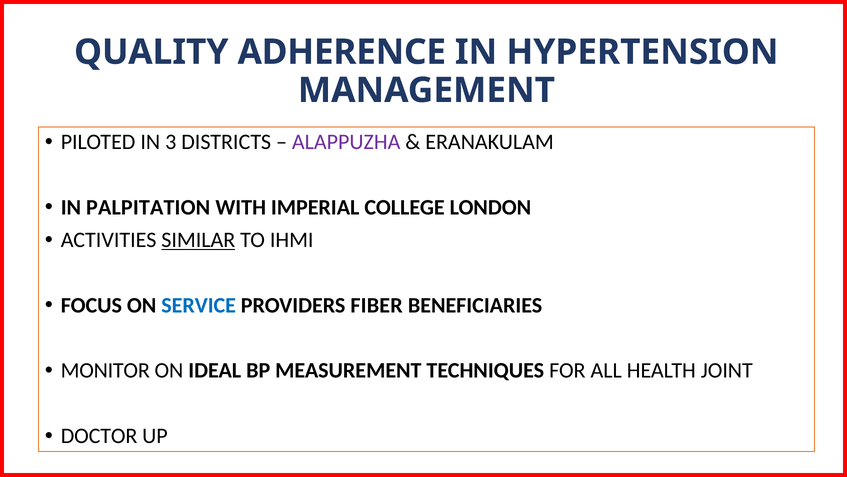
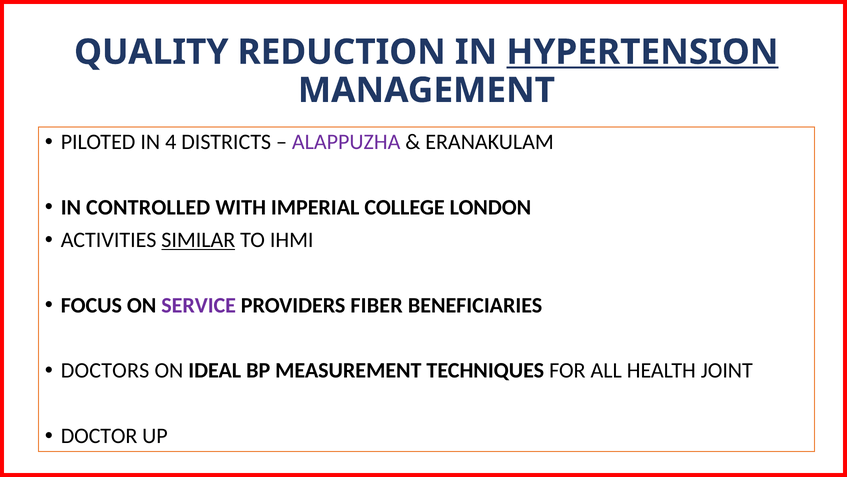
ADHERENCE: ADHERENCE -> REDUCTION (342, 52)
HYPERTENSION underline: none -> present (642, 52)
3: 3 -> 4 (171, 142)
PALPITATION: PALPITATION -> CONTROLLED (148, 207)
SERVICE colour: blue -> purple (199, 305)
MONITOR: MONITOR -> DOCTORS (105, 370)
